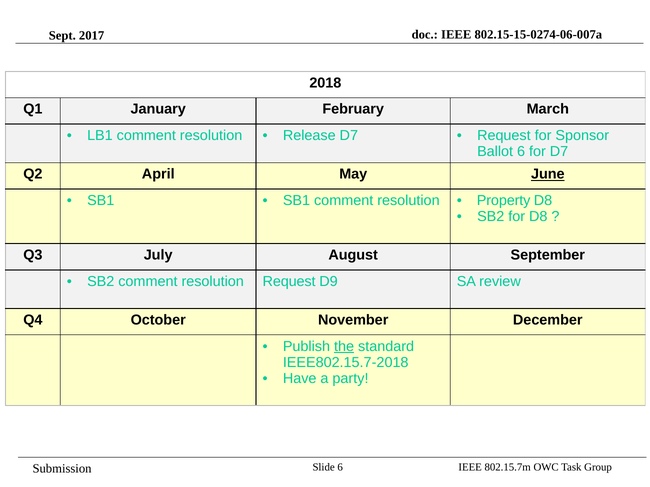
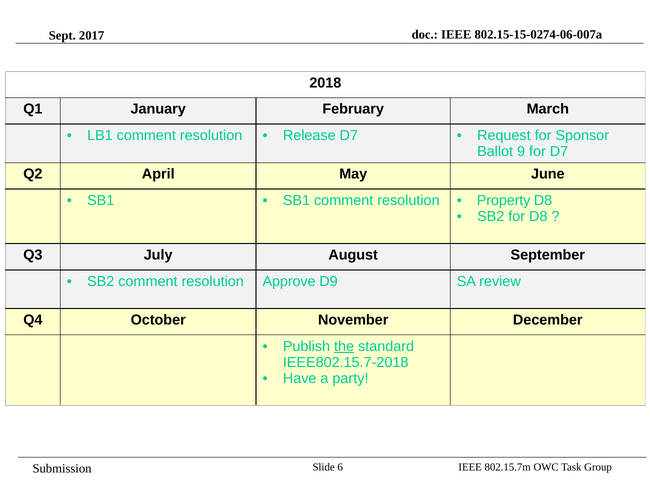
Ballot 6: 6 -> 9 (521, 152)
June underline: present -> none (548, 174)
resolution Request: Request -> Approve (289, 282)
